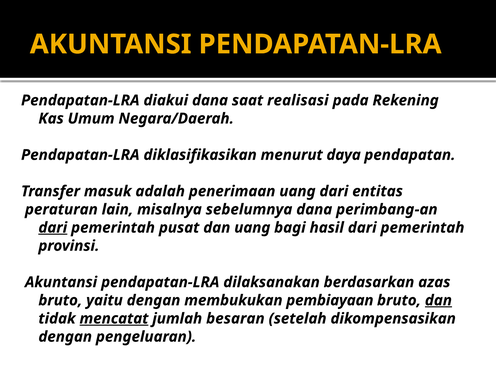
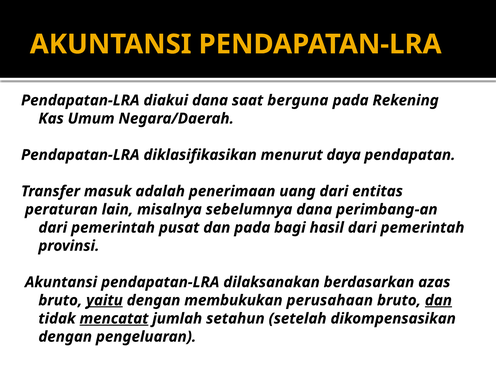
realisasi: realisasi -> berguna (298, 100)
dari underline: present -> none (53, 228)
dan uang: uang -> pada (252, 228)
yaitu underline: none -> present (104, 300)
pembiayaan: pembiayaan -> perusahaan (330, 300)
besaran: besaran -> setahun (235, 319)
